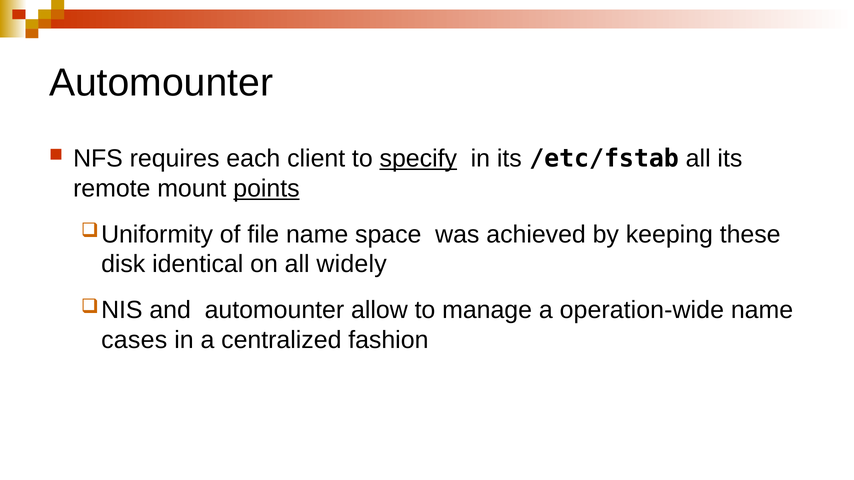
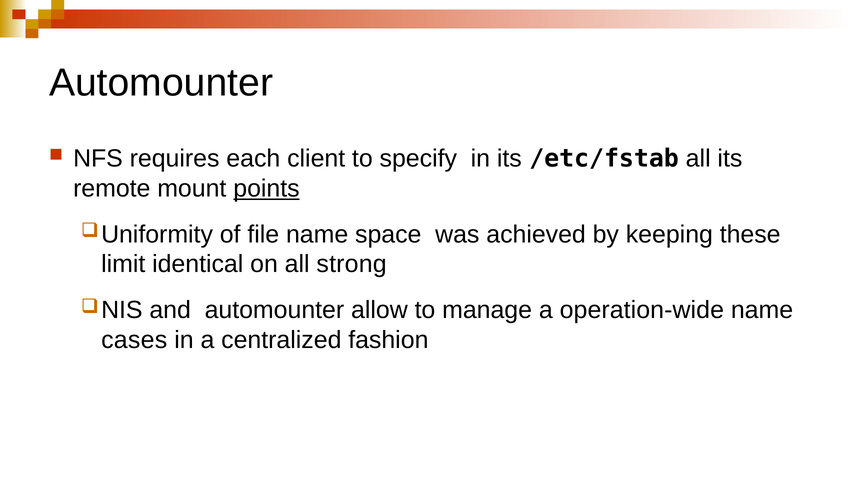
specify underline: present -> none (418, 159)
disk: disk -> limit (123, 264)
widely: widely -> strong (352, 264)
